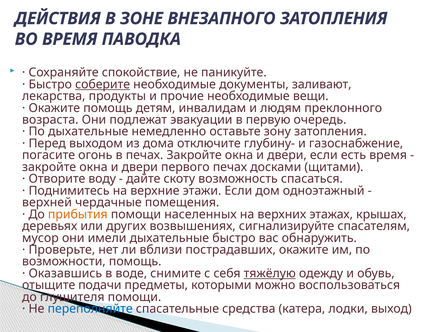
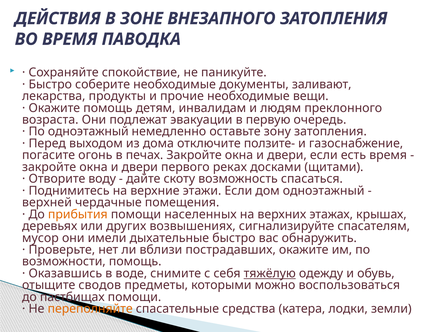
соберите underline: present -> none (103, 84)
По дыхательные: дыхательные -> одноэтажный (88, 131)
глубину-: глубину- -> ползите- (269, 143)
первого печах: печах -> реках (230, 167)
подачи: подачи -> сводов (100, 285)
глушителя: глушителя -> пастбищах (72, 297)
переполняйте colour: blue -> orange (90, 308)
выход: выход -> земли (391, 308)
